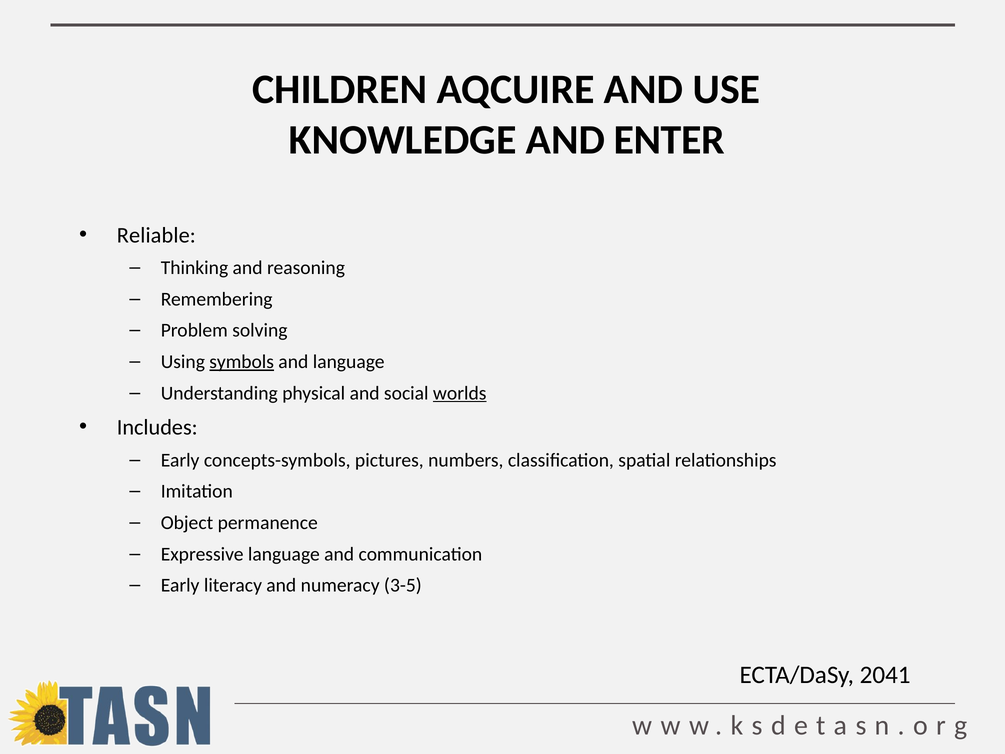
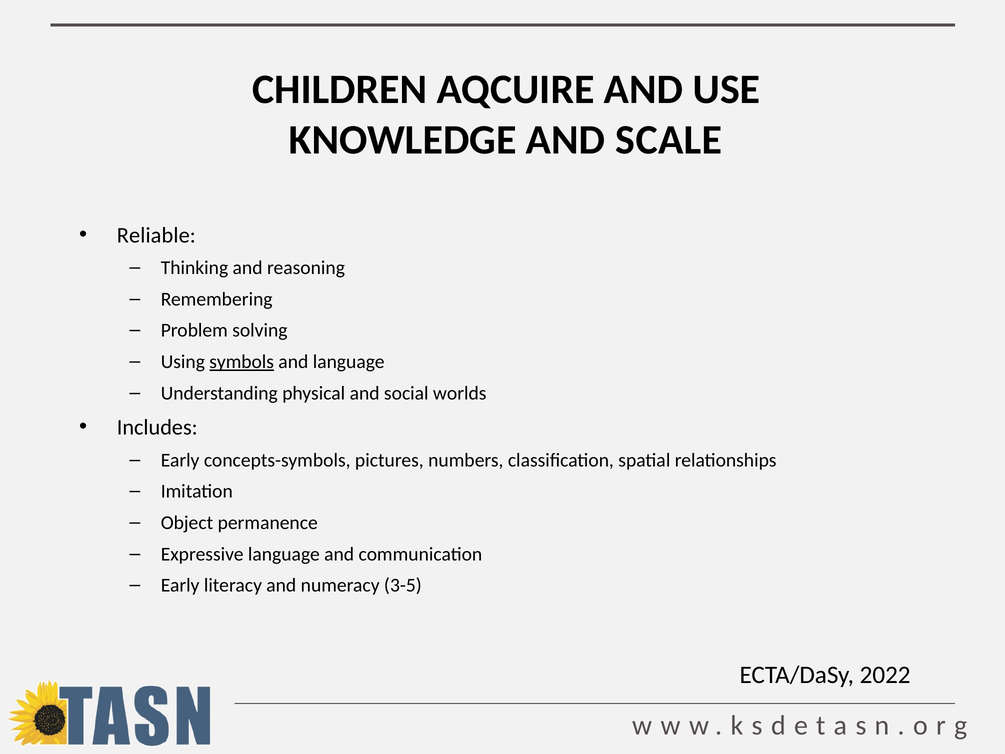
ENTER: ENTER -> SCALE (669, 140)
worlds underline: present -> none (460, 393)
2041: 2041 -> 2022 (885, 675)
